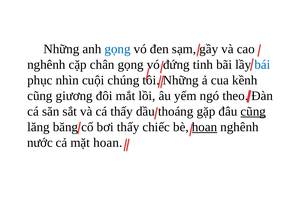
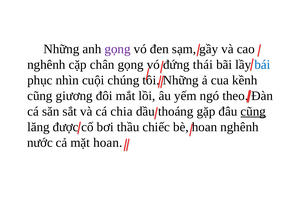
gọng colour: blue -> purple (118, 49)
tinh: tinh -> thái (203, 65)
cá thấy: thấy -> chia (122, 111)
băng: băng -> được (66, 127)
bơi thấy: thấy -> thầu (128, 127)
hoan underline: present -> none (205, 127)
